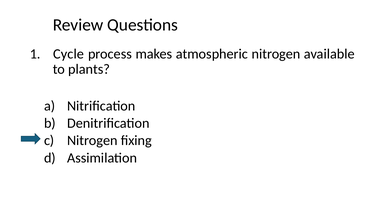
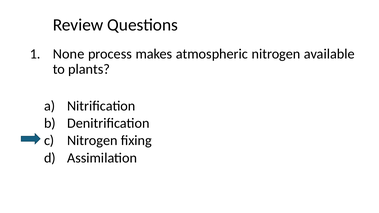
Cycle: Cycle -> None (69, 54)
